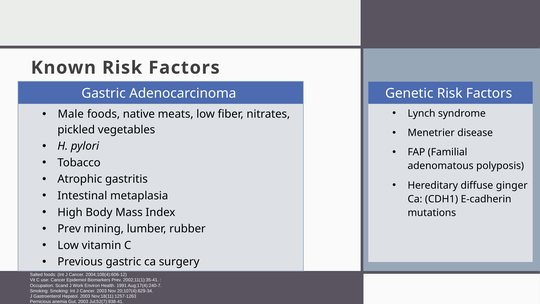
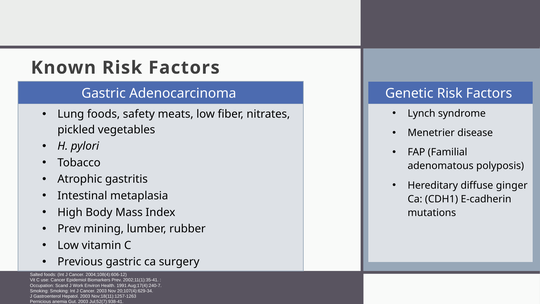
Male: Male -> Lung (71, 114)
native: native -> safety (139, 114)
